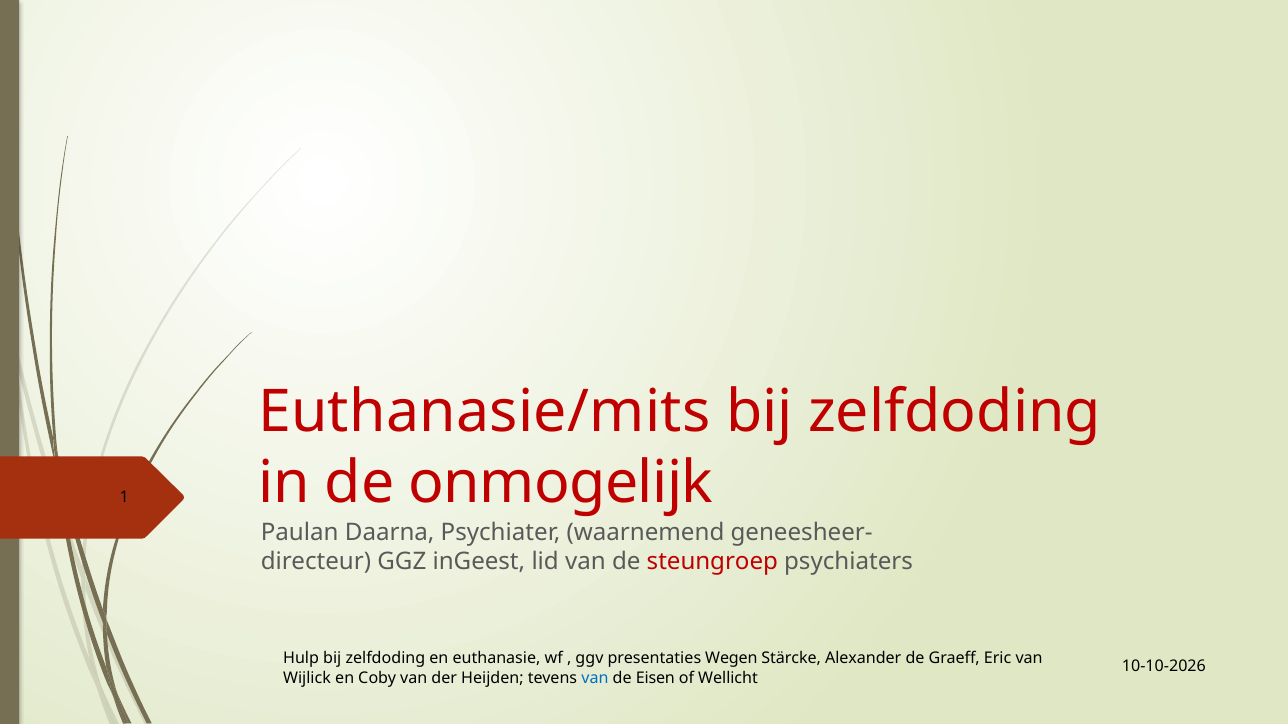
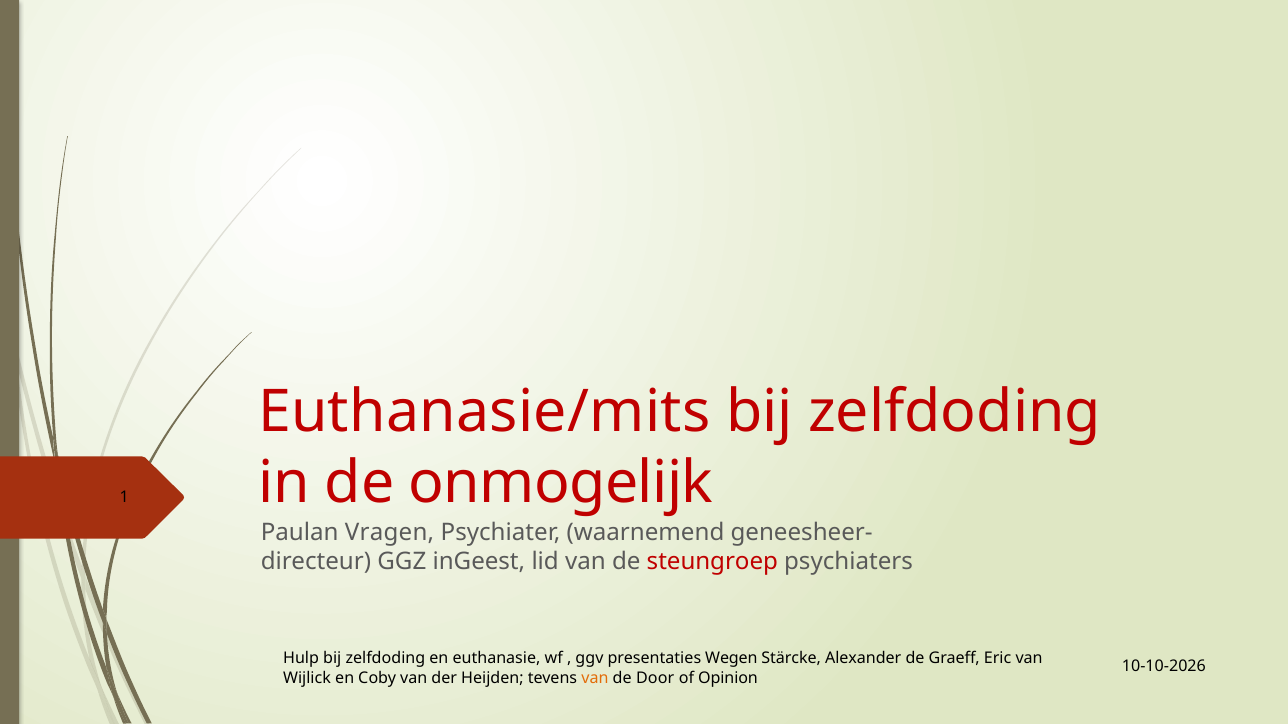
Daarna: Daarna -> Vragen (390, 533)
van colour: blue -> orange (595, 678)
Eisen: Eisen -> Door (655, 678)
Wellicht: Wellicht -> Opinion (728, 678)
